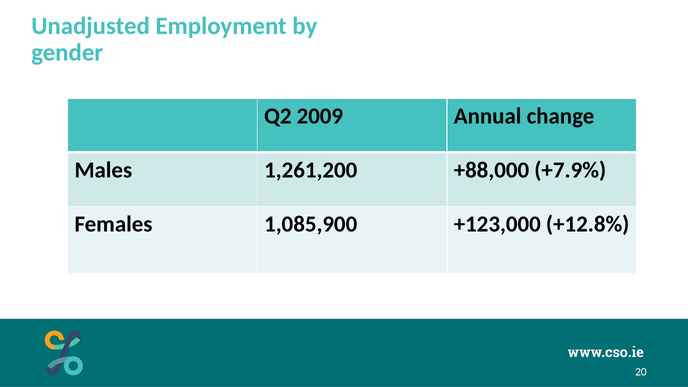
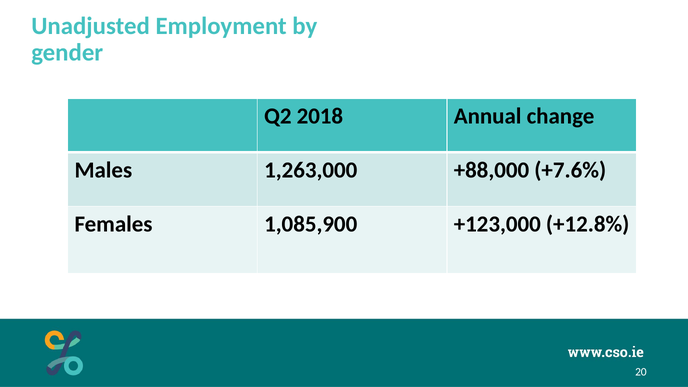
2009: 2009 -> 2018 (320, 116)
1,261,200: 1,261,200 -> 1,263,000 (311, 170)
+7.9%: +7.9% -> +7.6% (570, 170)
